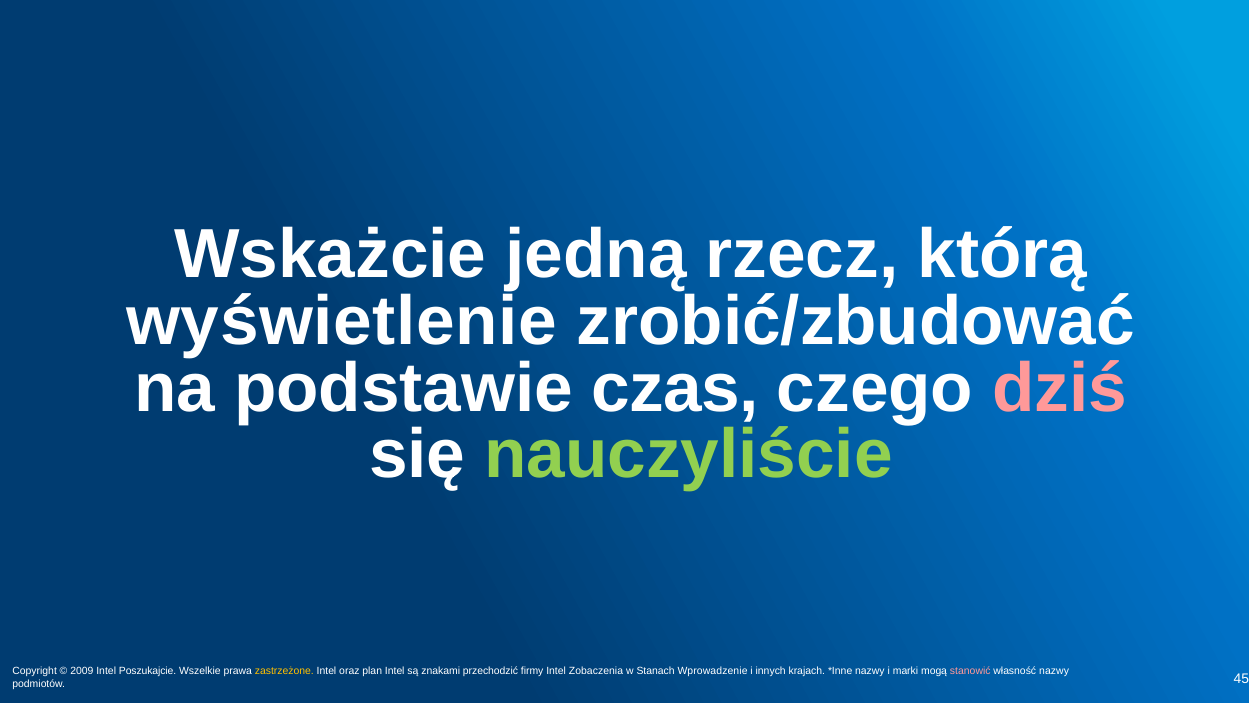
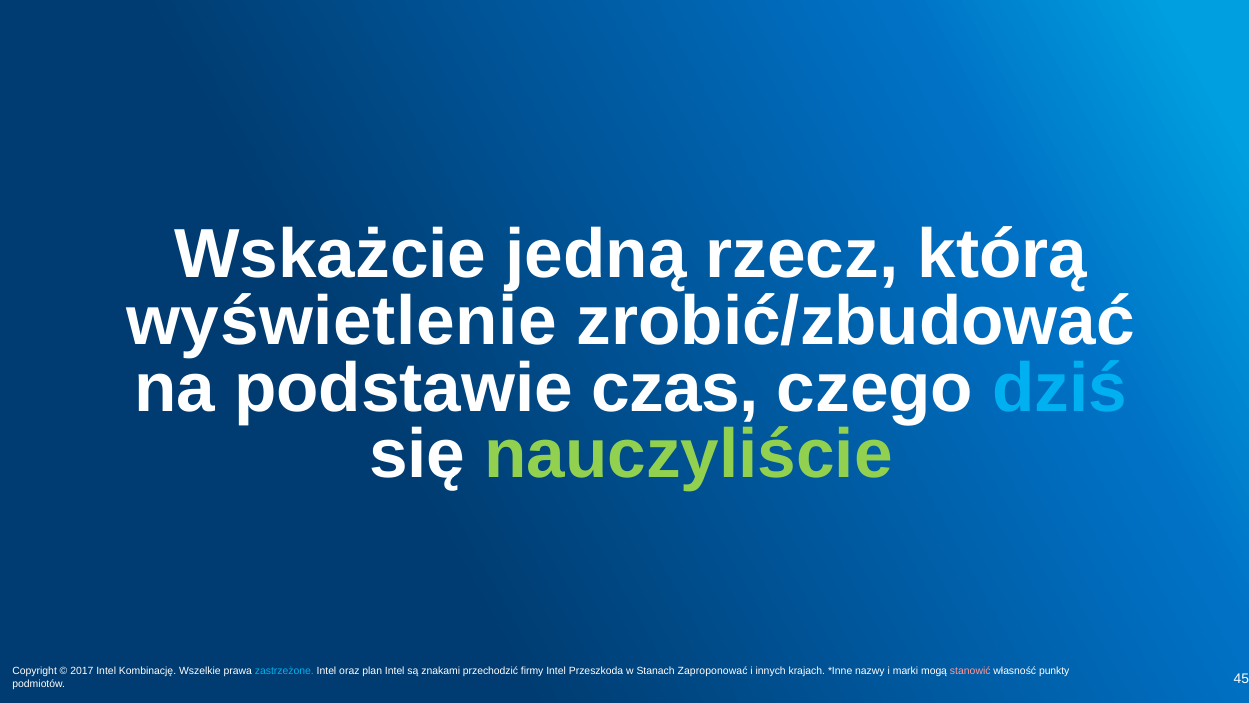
dziś colour: pink -> light blue (1060, 388)
2009: 2009 -> 2017 (82, 671)
Poszukajcie: Poszukajcie -> Kombinację (148, 671)
zastrzeżone colour: yellow -> light blue (284, 671)
Zobaczenia: Zobaczenia -> Przeszkoda (596, 671)
Wprowadzenie: Wprowadzenie -> Zaproponować (713, 671)
własność nazwy: nazwy -> punkty (1054, 671)
